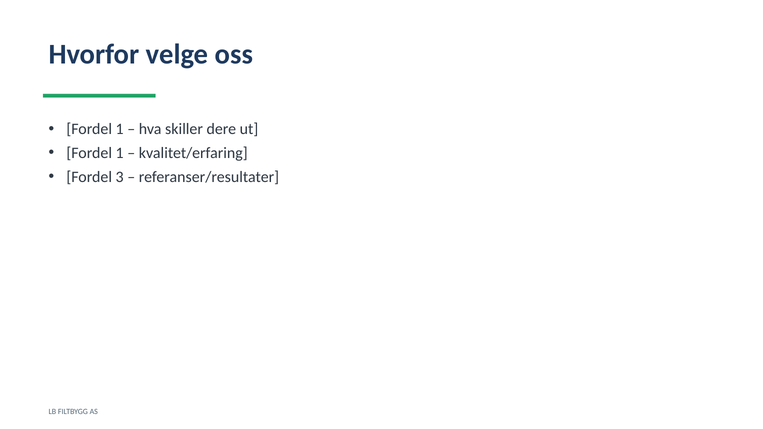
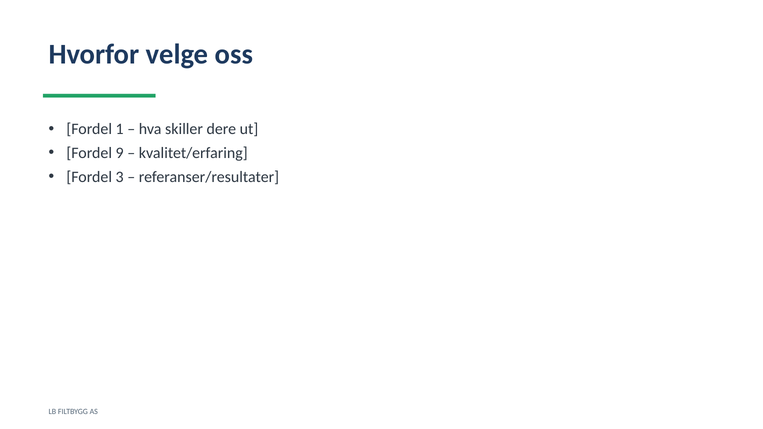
1: 1 -> 9 (120, 153)
